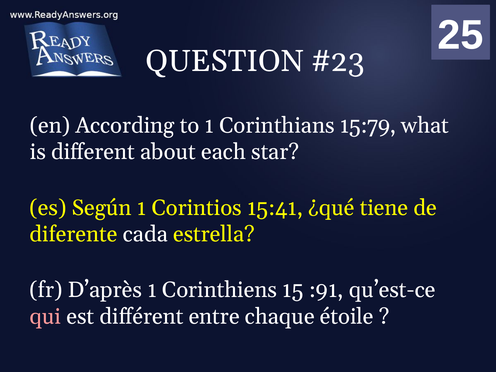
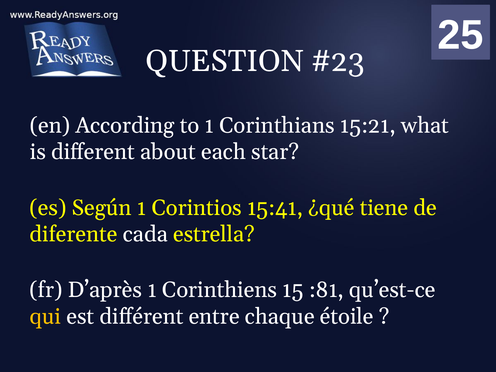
15:79: 15:79 -> 15:21 (368, 125)
:91: :91 -> :81 (326, 290)
qui colour: pink -> yellow (45, 317)
